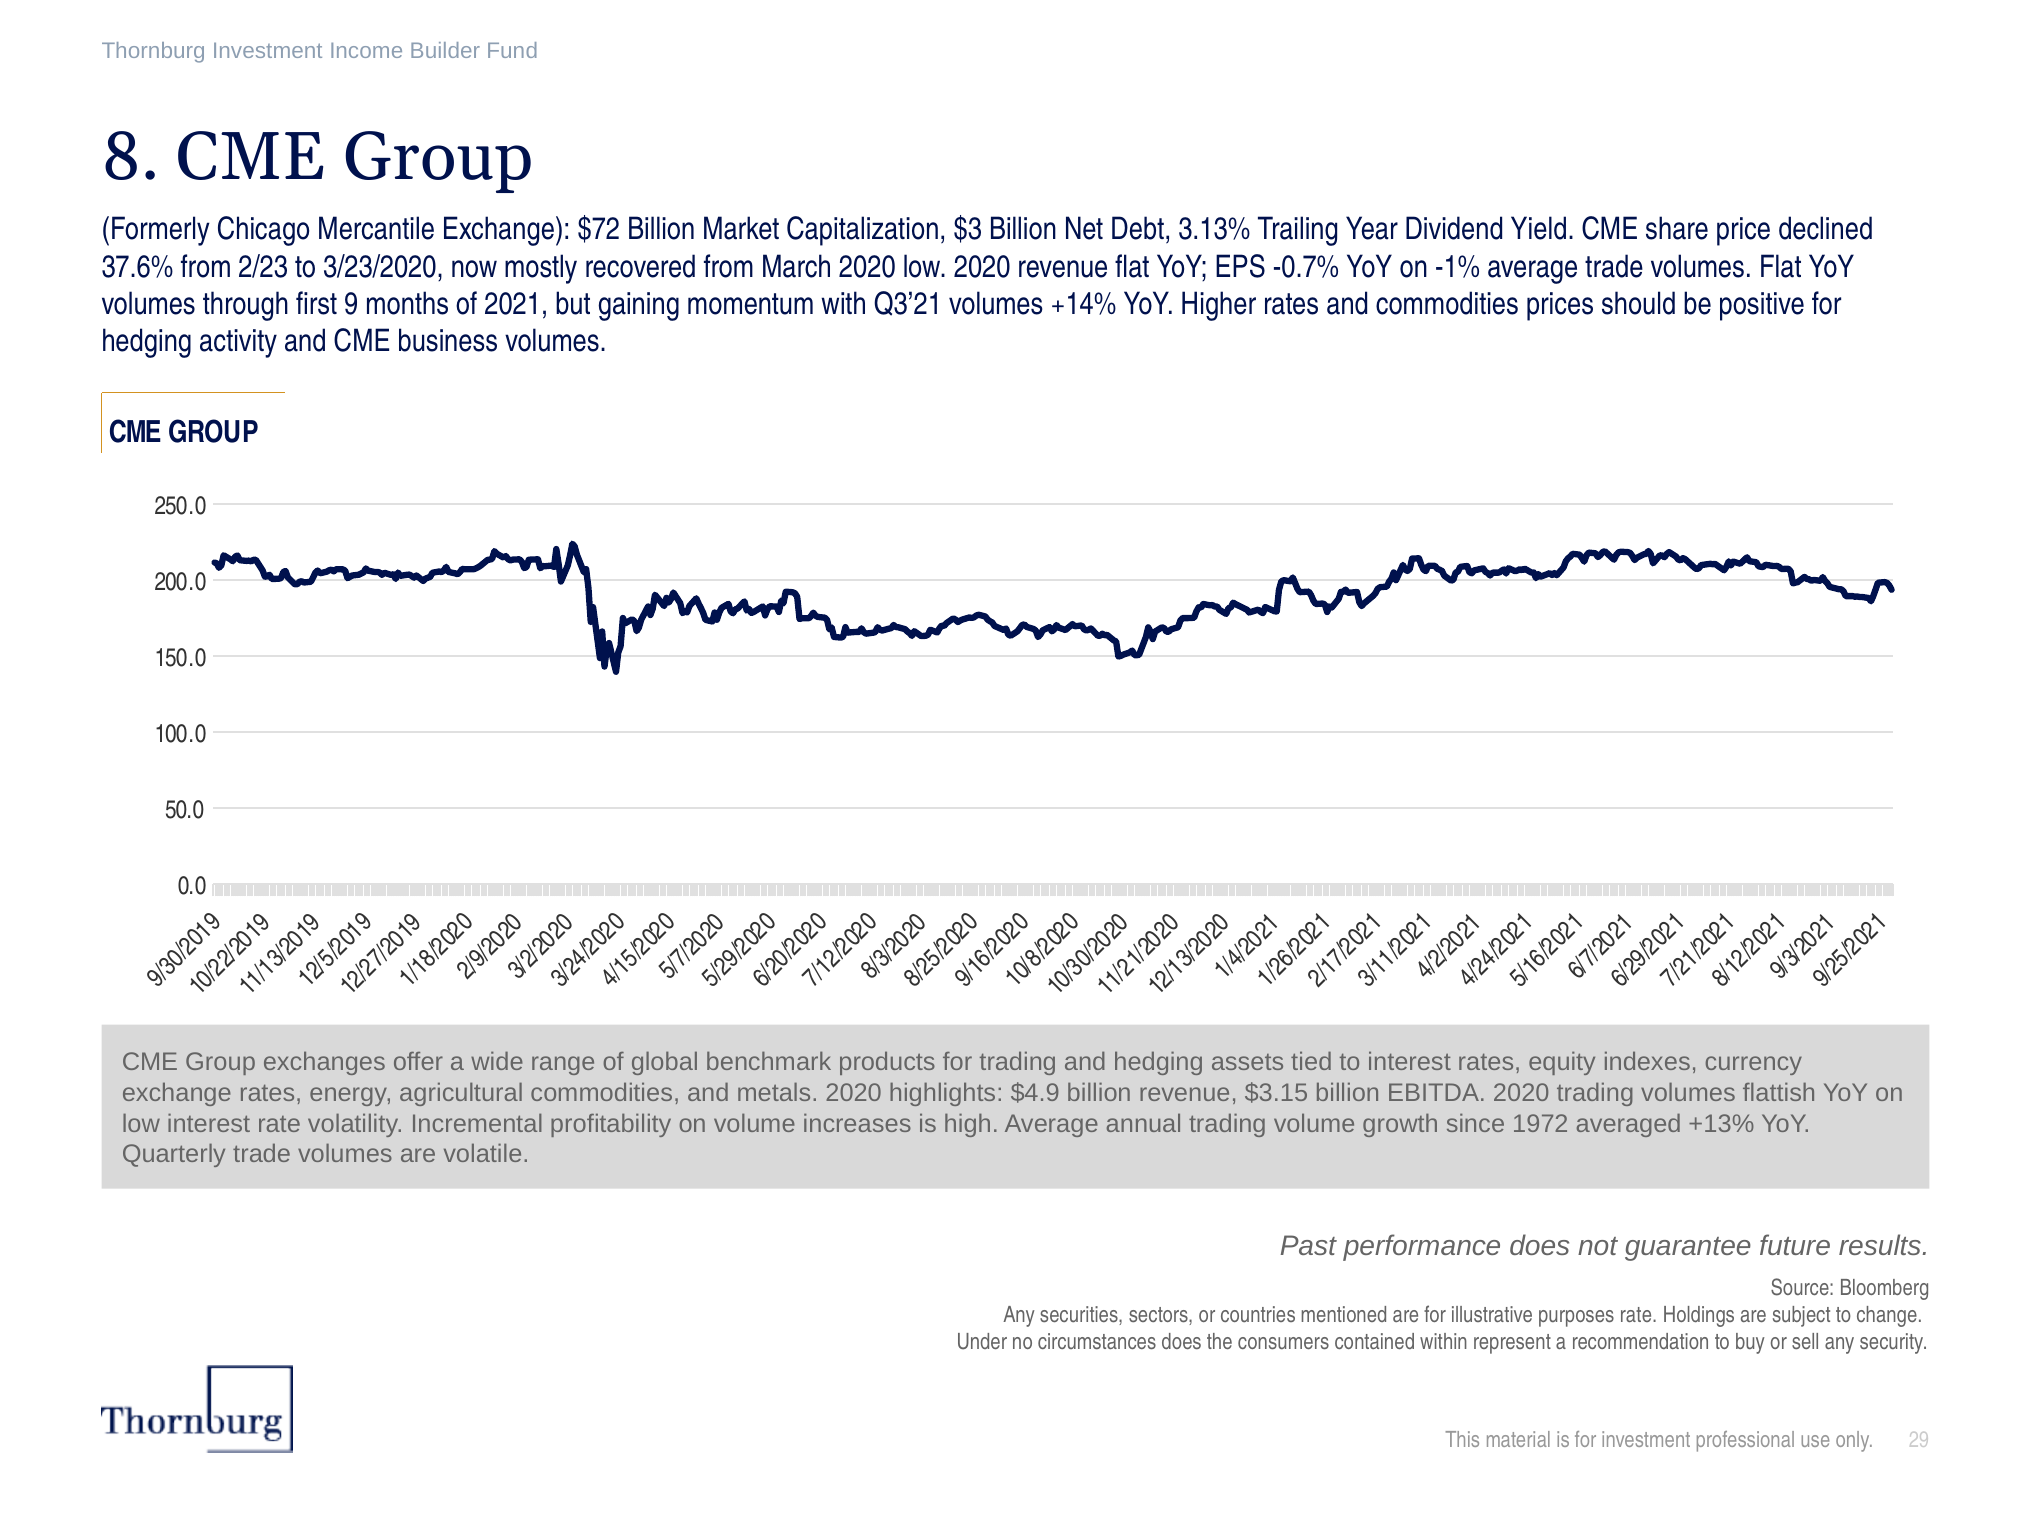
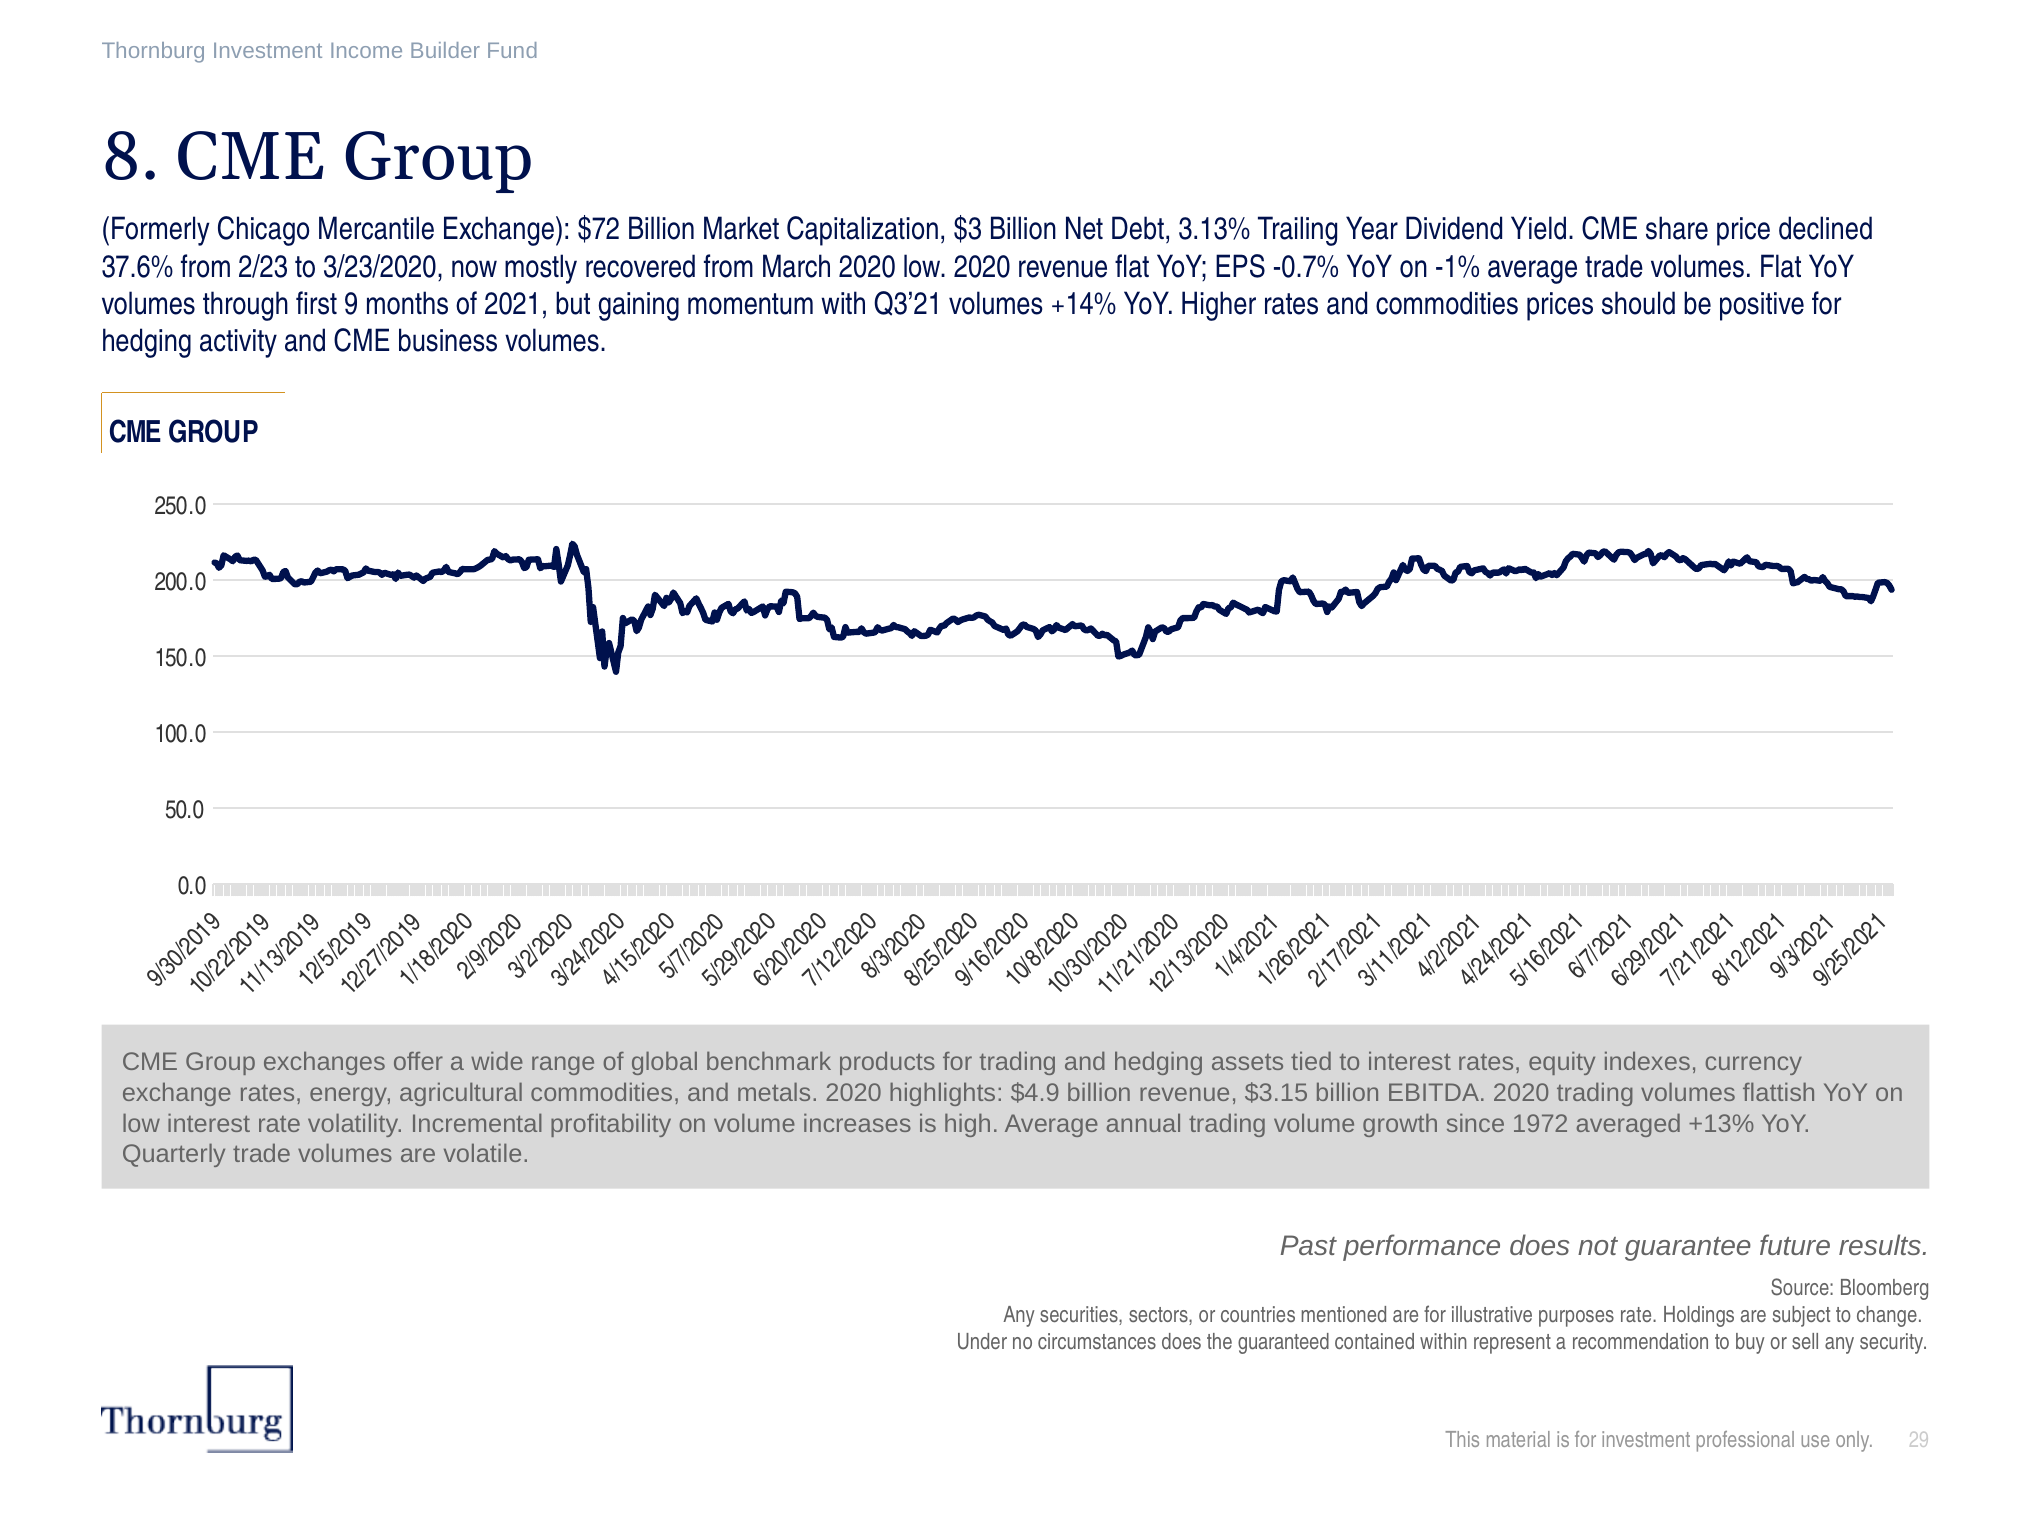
consumers: consumers -> guaranteed (1284, 1342)
